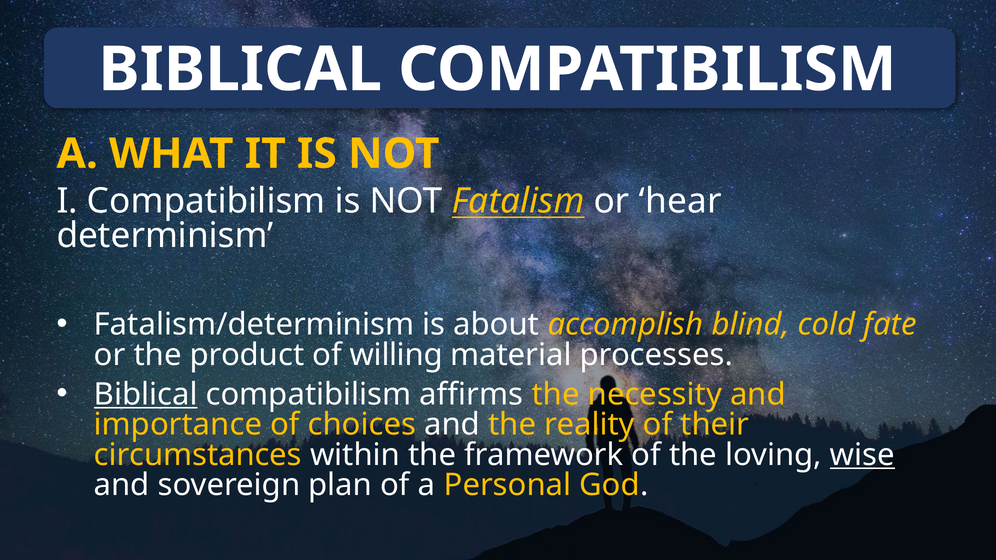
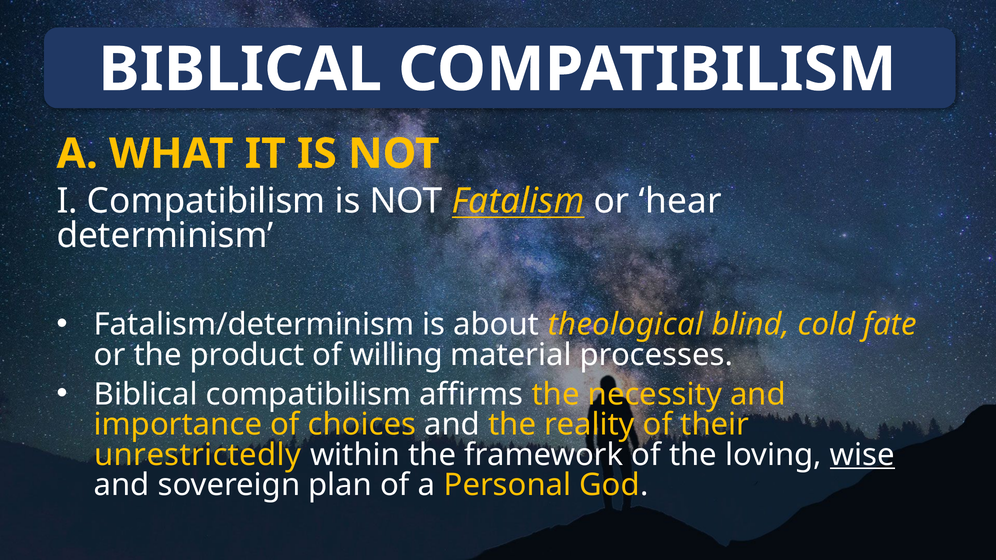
accomplish: accomplish -> theological (625, 325)
Biblical underline: present -> none (146, 395)
circumstances: circumstances -> unrestrictedly (198, 455)
